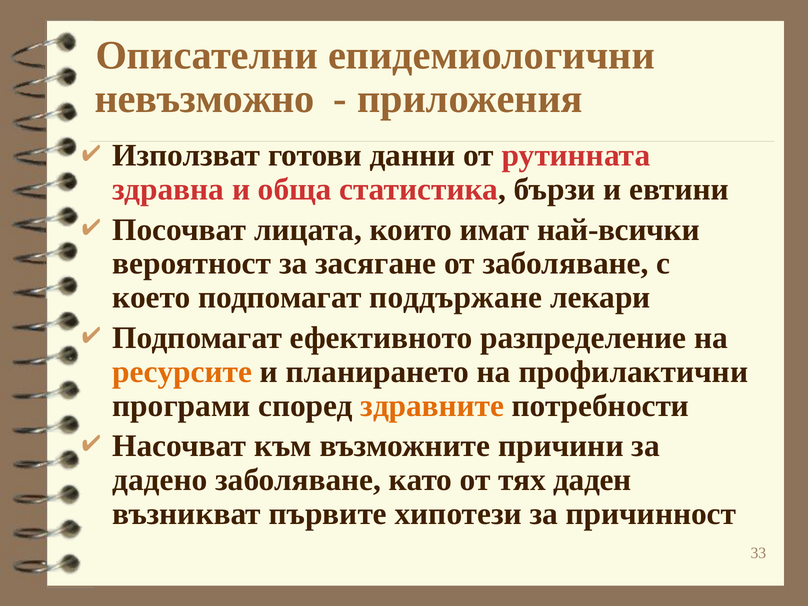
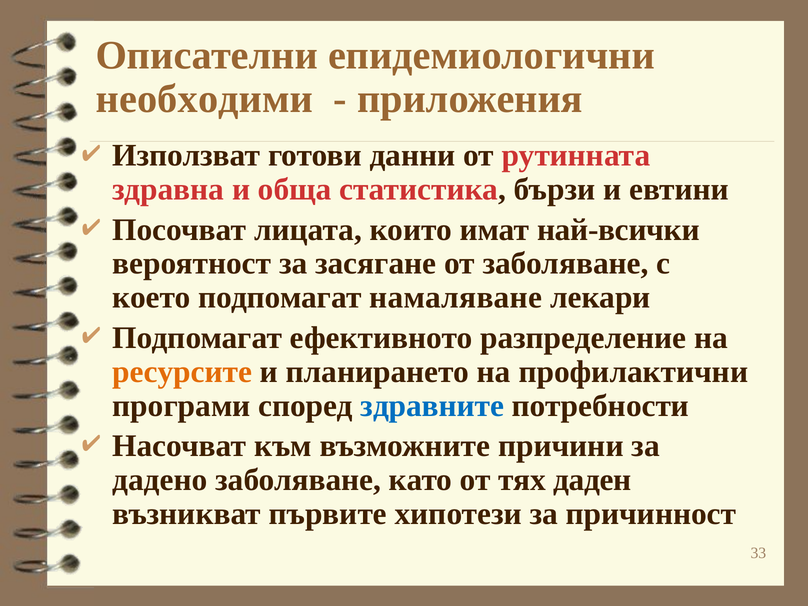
невъзможно: невъзможно -> необходими (204, 99)
поддържане: поддържане -> намаляване (456, 298)
здравните colour: orange -> blue (432, 406)
